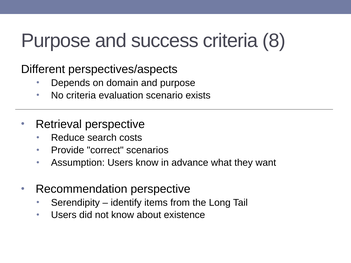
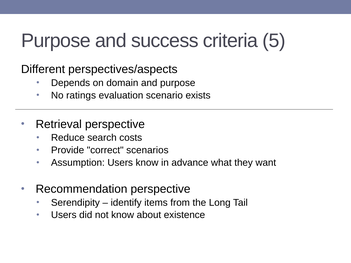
8: 8 -> 5 (274, 41)
No criteria: criteria -> ratings (81, 95)
